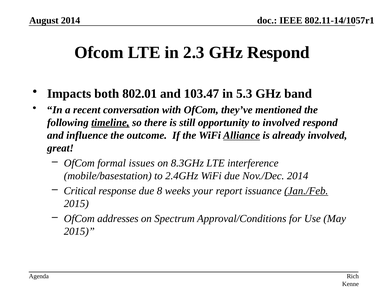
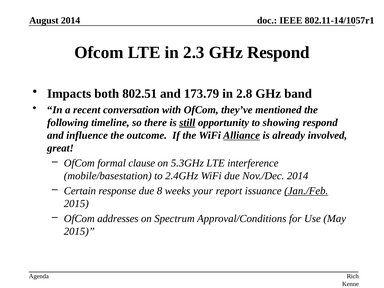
802.01: 802.01 -> 802.51 (140, 94)
103.47: 103.47 -> 173.79 (202, 94)
5.3: 5.3 -> 2.8 (244, 94)
timeline underline: present -> none (110, 123)
still underline: none -> present (187, 123)
to involved: involved -> showing (281, 123)
issues: issues -> clause (142, 163)
8.3GHz: 8.3GHz -> 5.3GHz (187, 163)
Critical: Critical -> Certain (80, 191)
